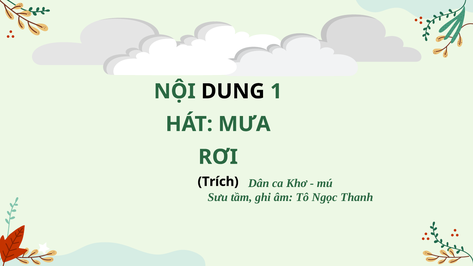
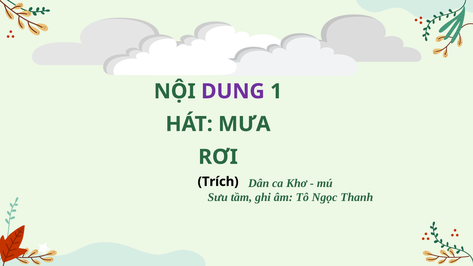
DUNG colour: black -> purple (233, 91)
